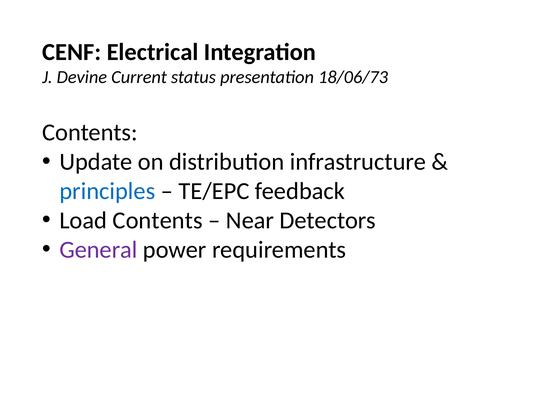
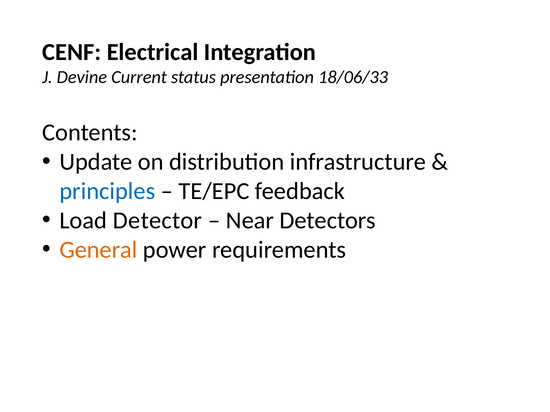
18/06/73: 18/06/73 -> 18/06/33 (353, 77)
Load Contents: Contents -> Detector (158, 221)
General colour: purple -> orange (98, 250)
